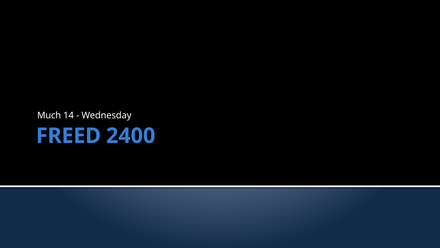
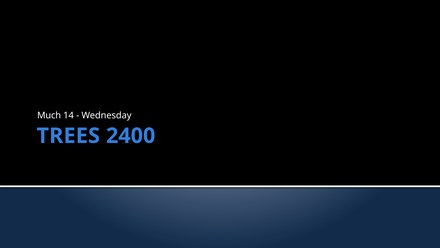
FREED: FREED -> TREES (68, 136)
